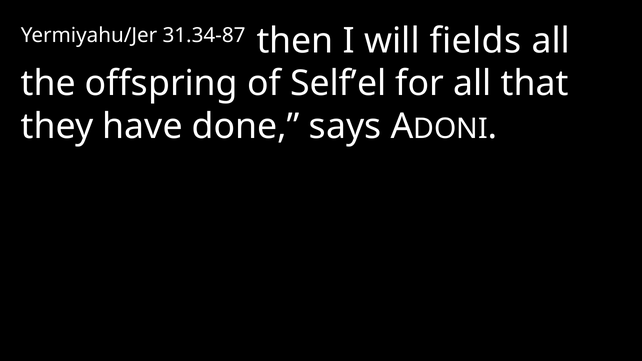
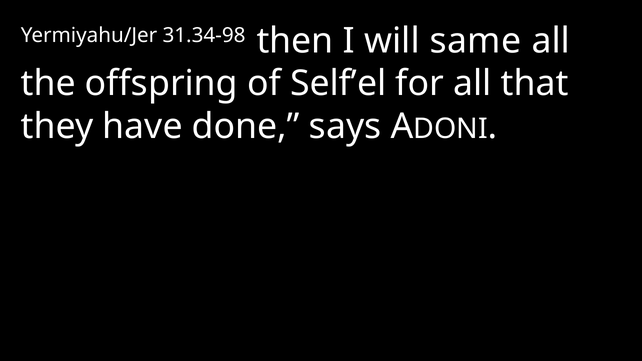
31.34-87: 31.34-87 -> 31.34-98 (204, 35)
fields: fields -> same (475, 41)
